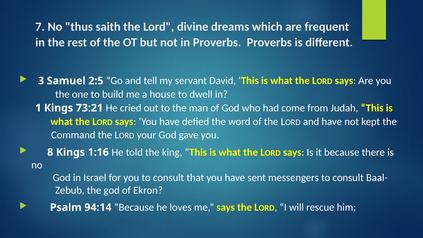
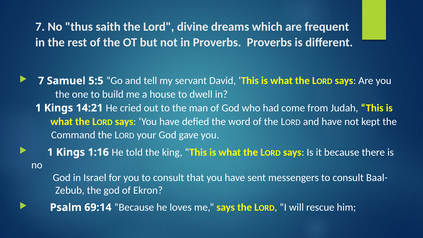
3: 3 -> 7 (41, 81)
2:5: 2:5 -> 5:5 (96, 81)
73:21: 73:21 -> 14:21 (89, 108)
8: 8 -> 1 (50, 152)
94:14: 94:14 -> 69:14 (98, 207)
